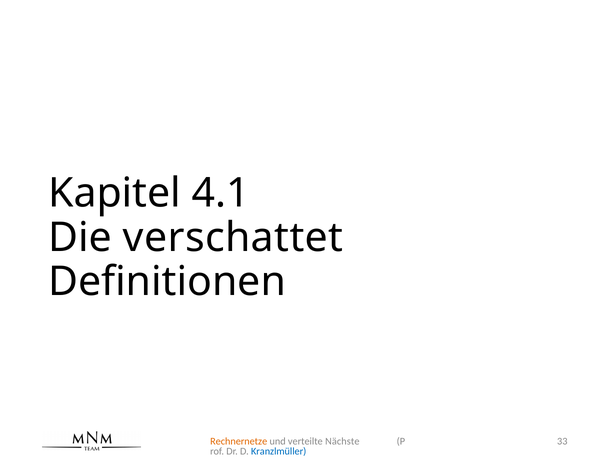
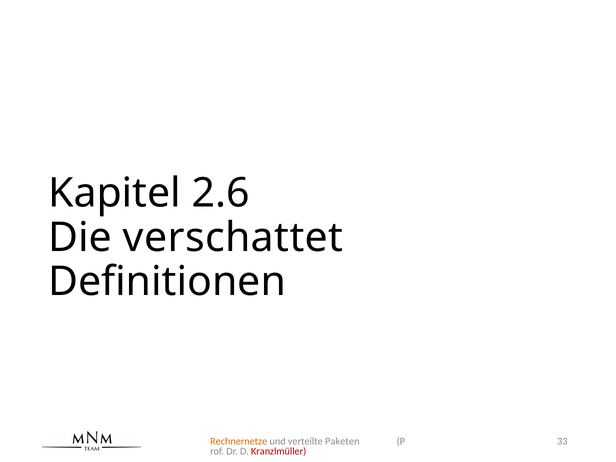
4.1: 4.1 -> 2.6 (221, 193)
Nächste: Nächste -> Paketen (342, 441)
Kranzlmüller colour: blue -> red (279, 451)
